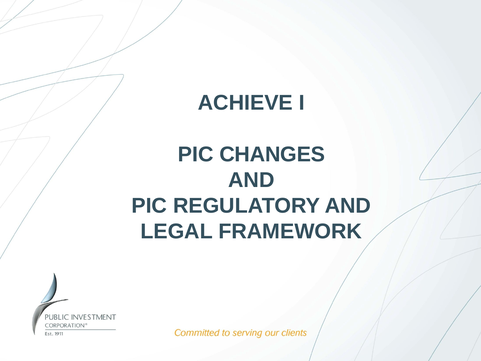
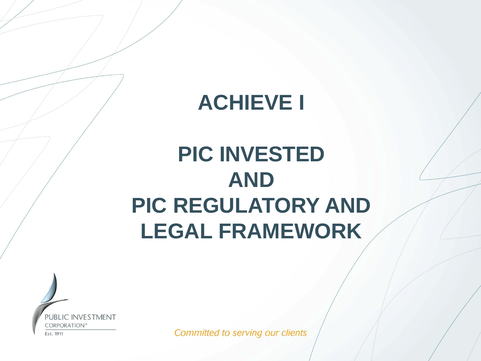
CHANGES: CHANGES -> INVESTED (272, 154)
